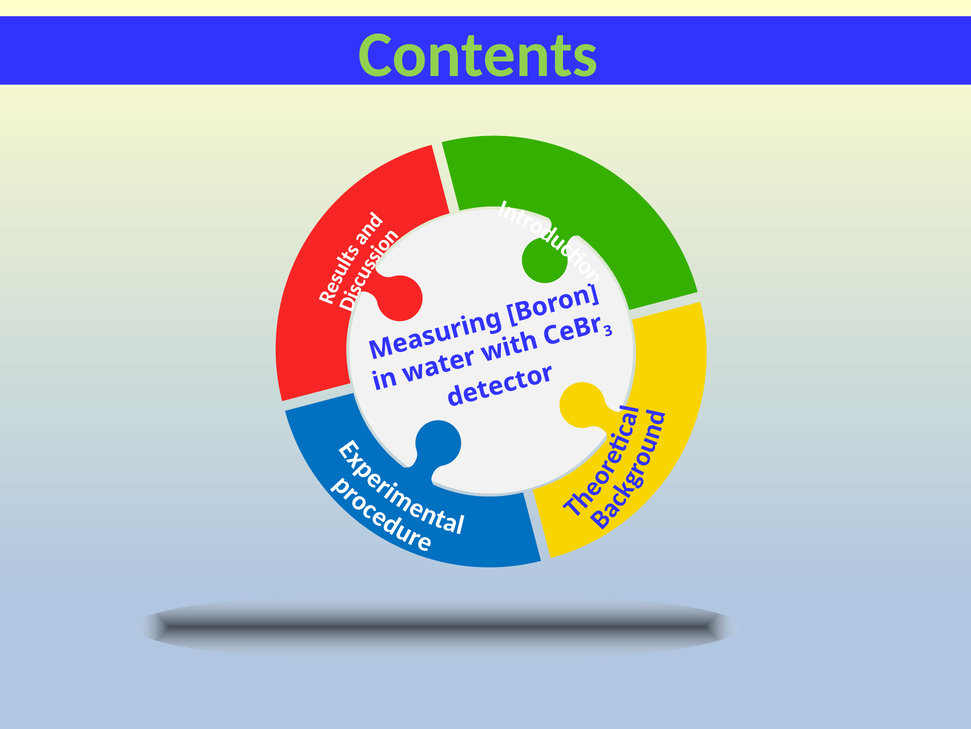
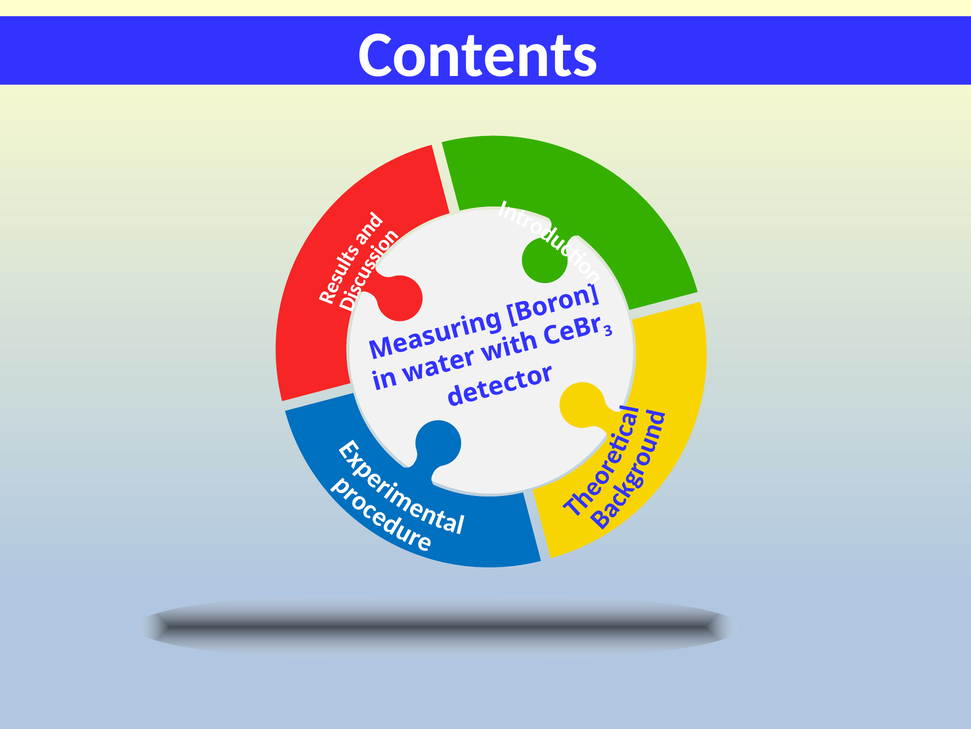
Contents colour: light green -> white (478, 55)
